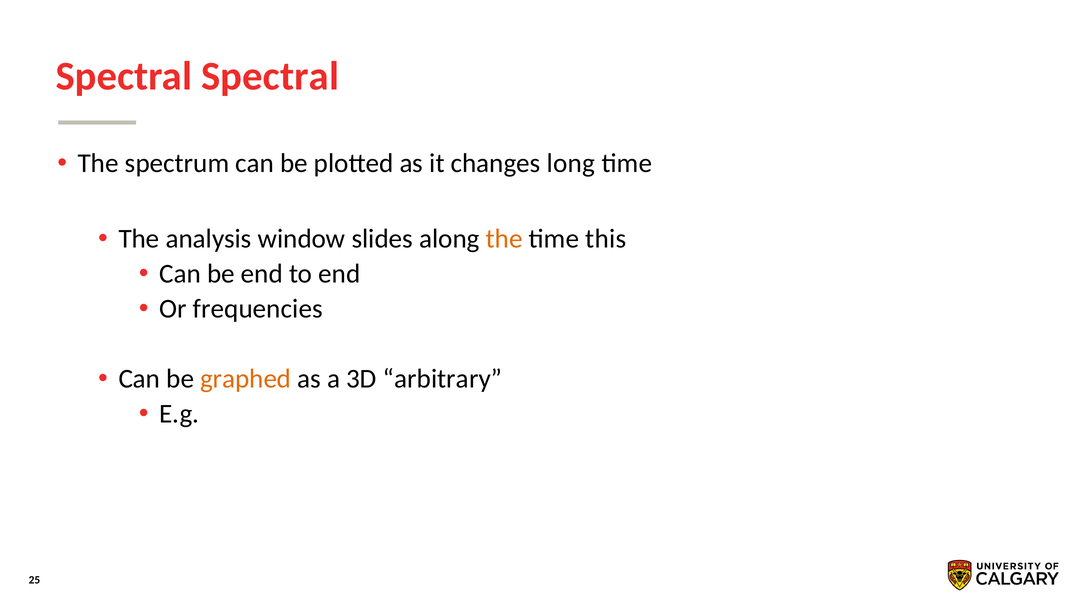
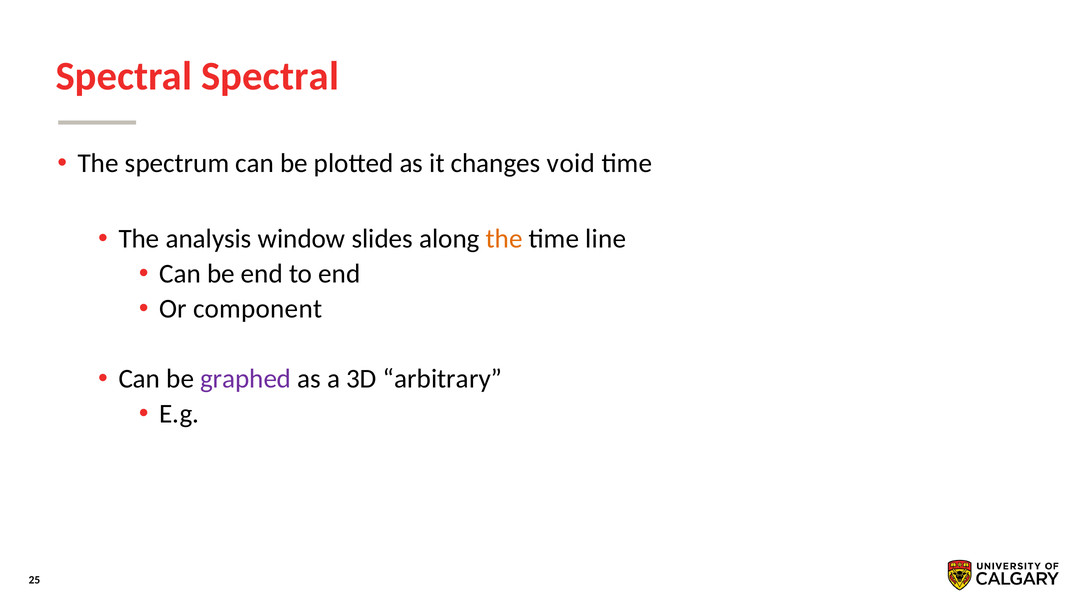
long: long -> void (571, 163)
this: this -> line (606, 239)
frequencies: frequencies -> component (258, 309)
graphed colour: orange -> purple (246, 379)
